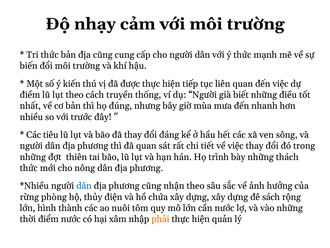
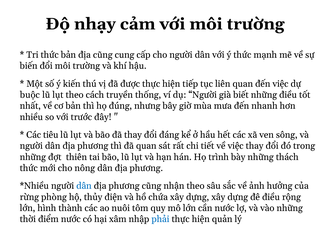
điềm: điềm -> buộc (30, 95)
đê sách: sách -> điều (271, 197)
phải colour: orange -> blue (160, 219)
